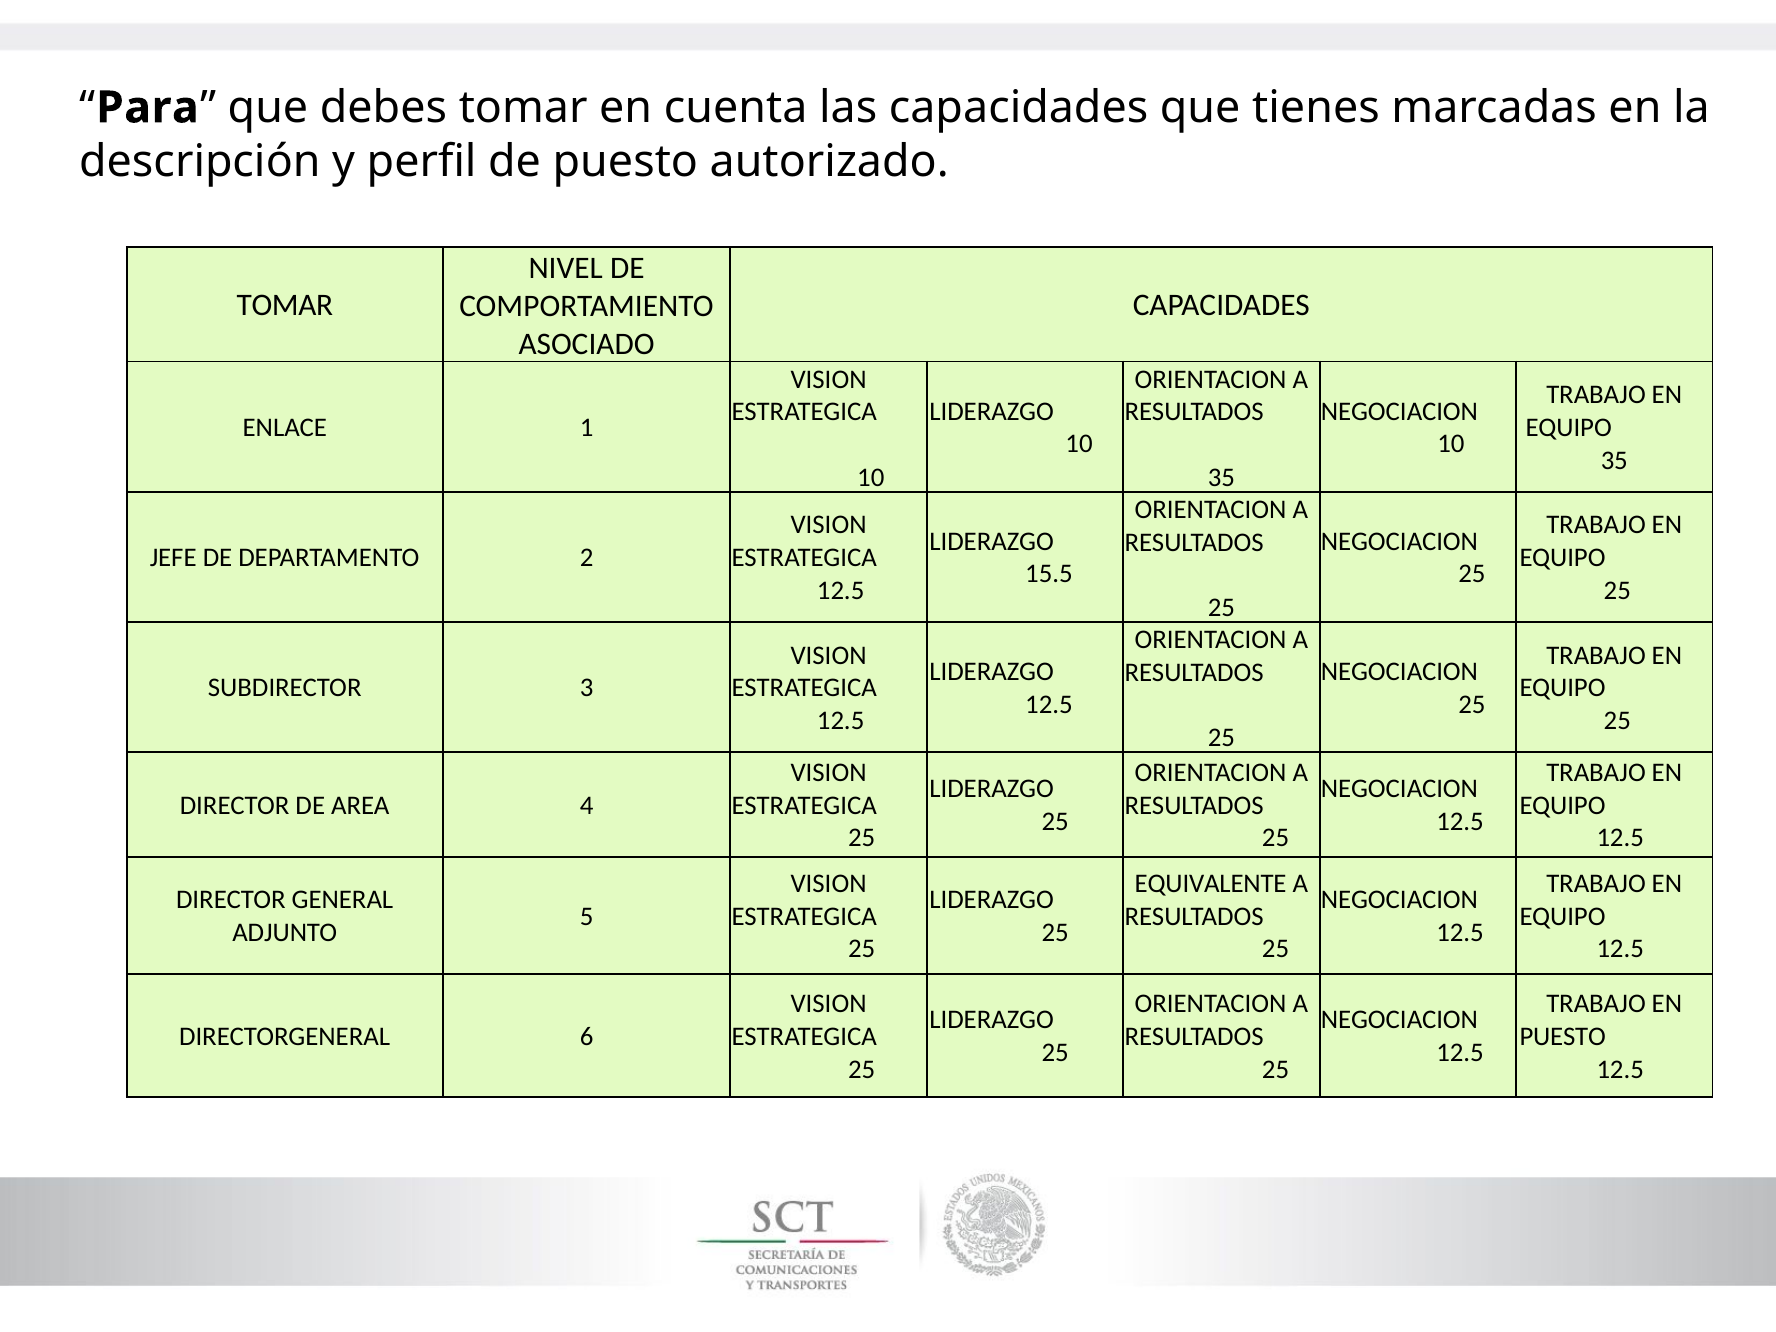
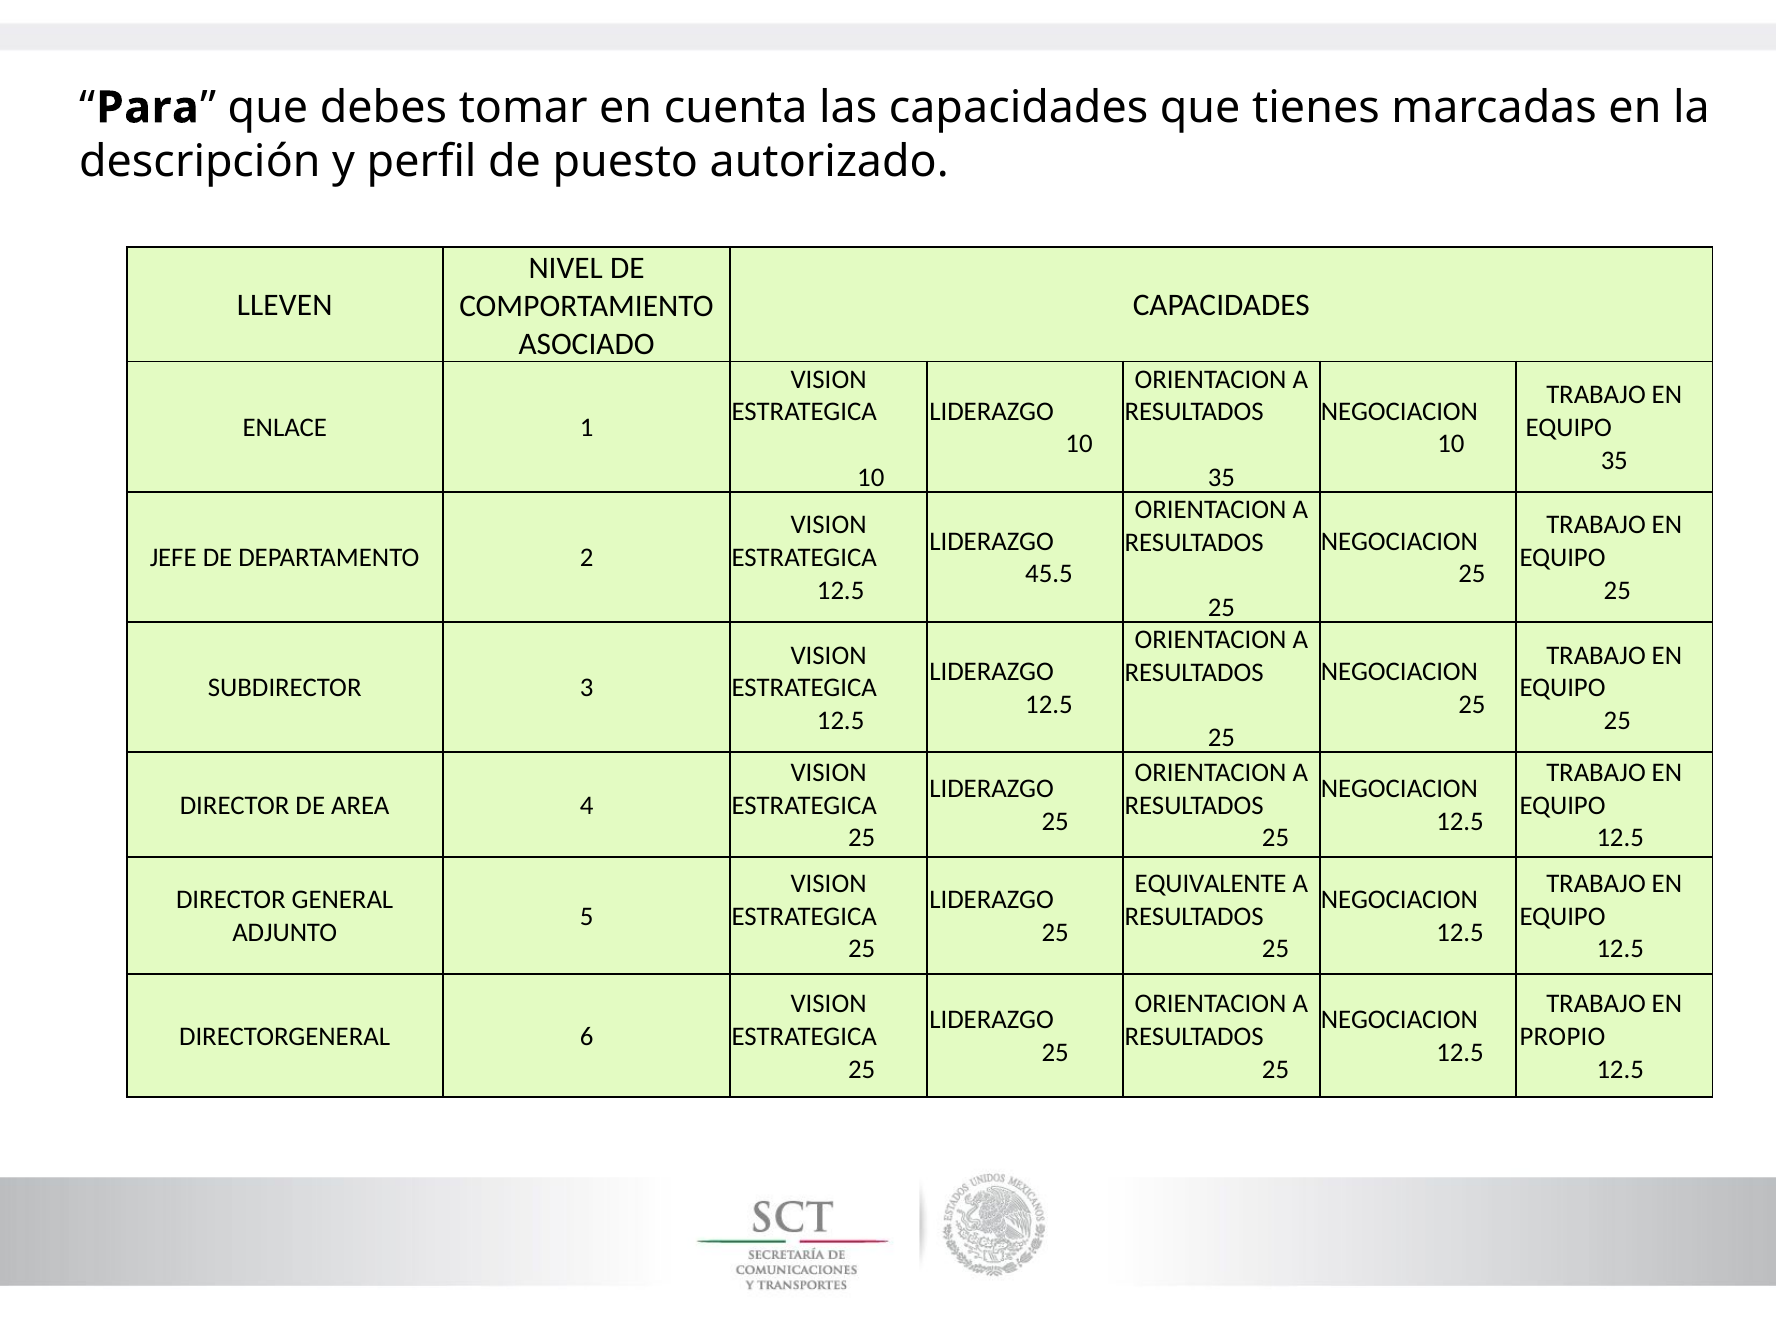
TOMAR: TOMAR -> LLEVEN (285, 306)
15.5: 15.5 -> 45.5 (1049, 574)
PUESTO: PUESTO -> PROPIO (1562, 1037)
